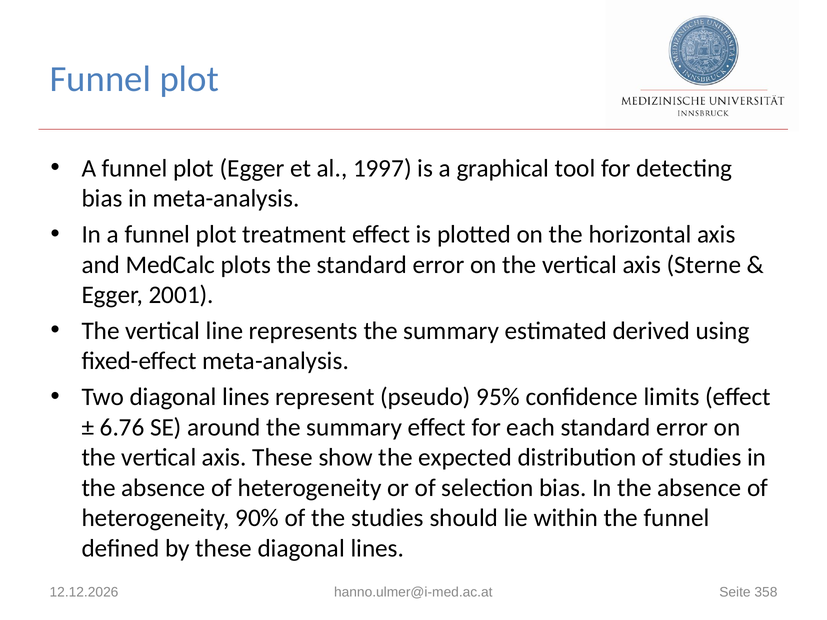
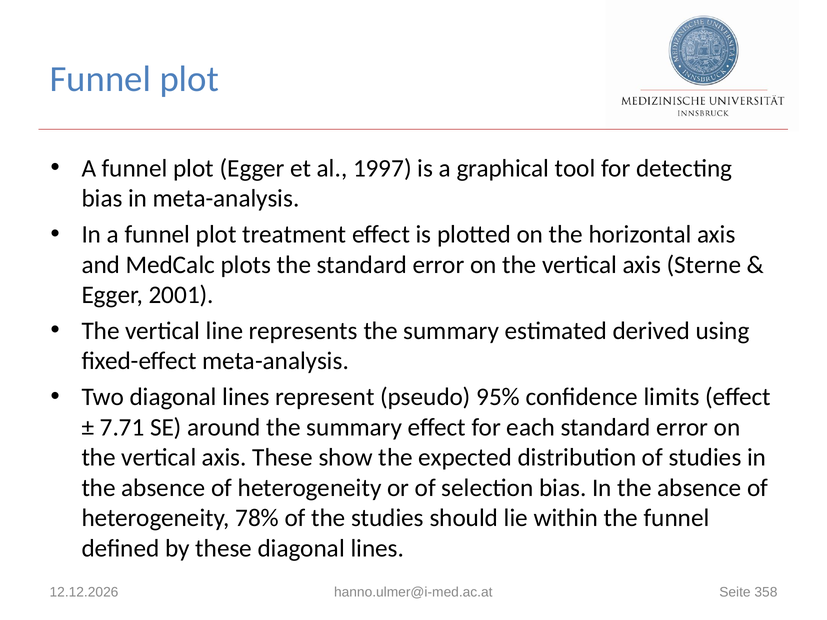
6.76: 6.76 -> 7.71 (122, 427)
90%: 90% -> 78% (257, 518)
